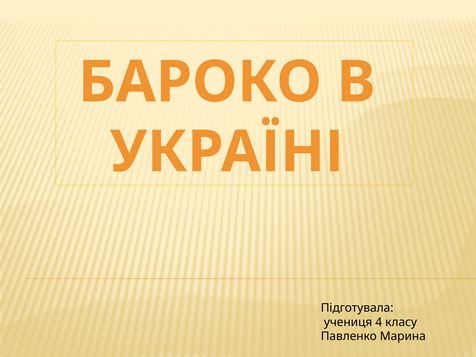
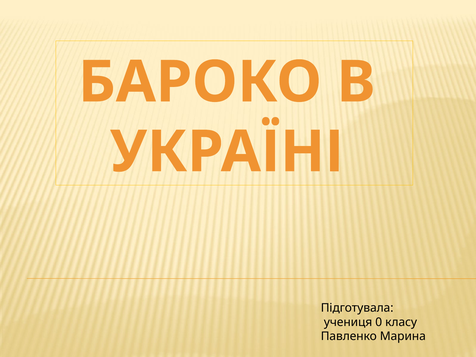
4: 4 -> 0 (379, 322)
